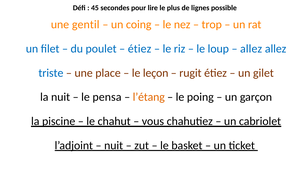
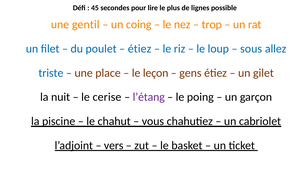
allez: allez -> sous (251, 49)
rugit: rugit -> gens (190, 73)
pensa: pensa -> cerise (107, 97)
l’étang colour: orange -> purple (149, 97)
nuit: nuit -> vers (114, 146)
